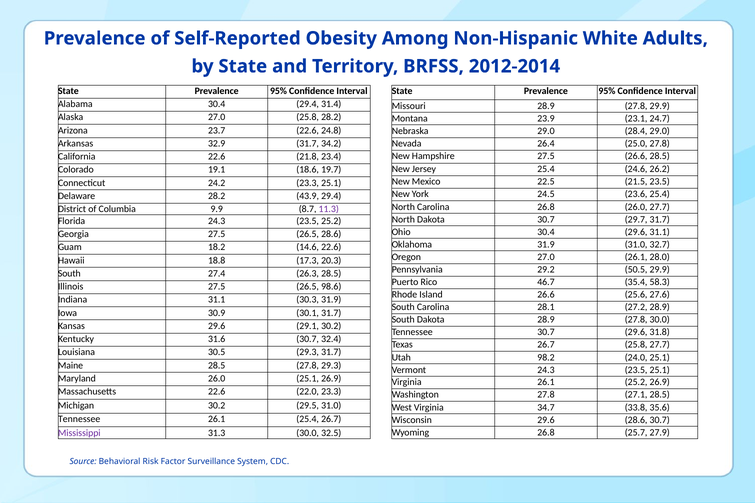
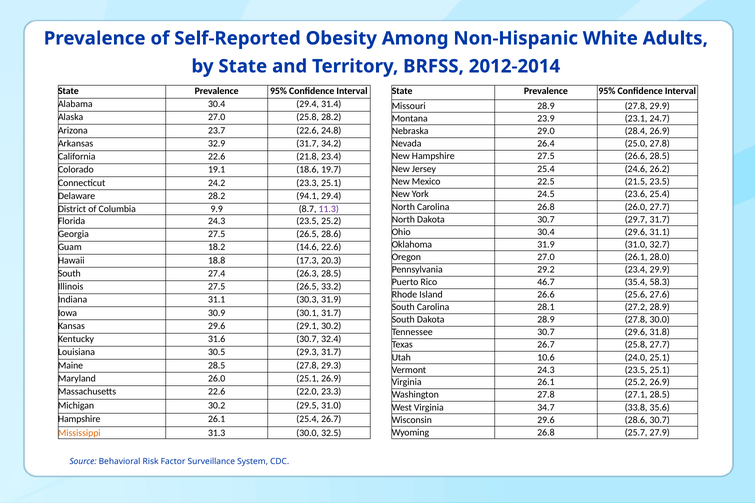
28.4 29.0: 29.0 -> 26.9 (660, 131)
43.9: 43.9 -> 94.1 (308, 196)
29.2 50.5: 50.5 -> 23.4 (636, 270)
98.6: 98.6 -> 33.2 (331, 287)
98.2: 98.2 -> 10.6 (546, 358)
Tennessee: Tennessee -> Hampshire (79, 419)
Mississippi colour: purple -> orange (79, 433)
